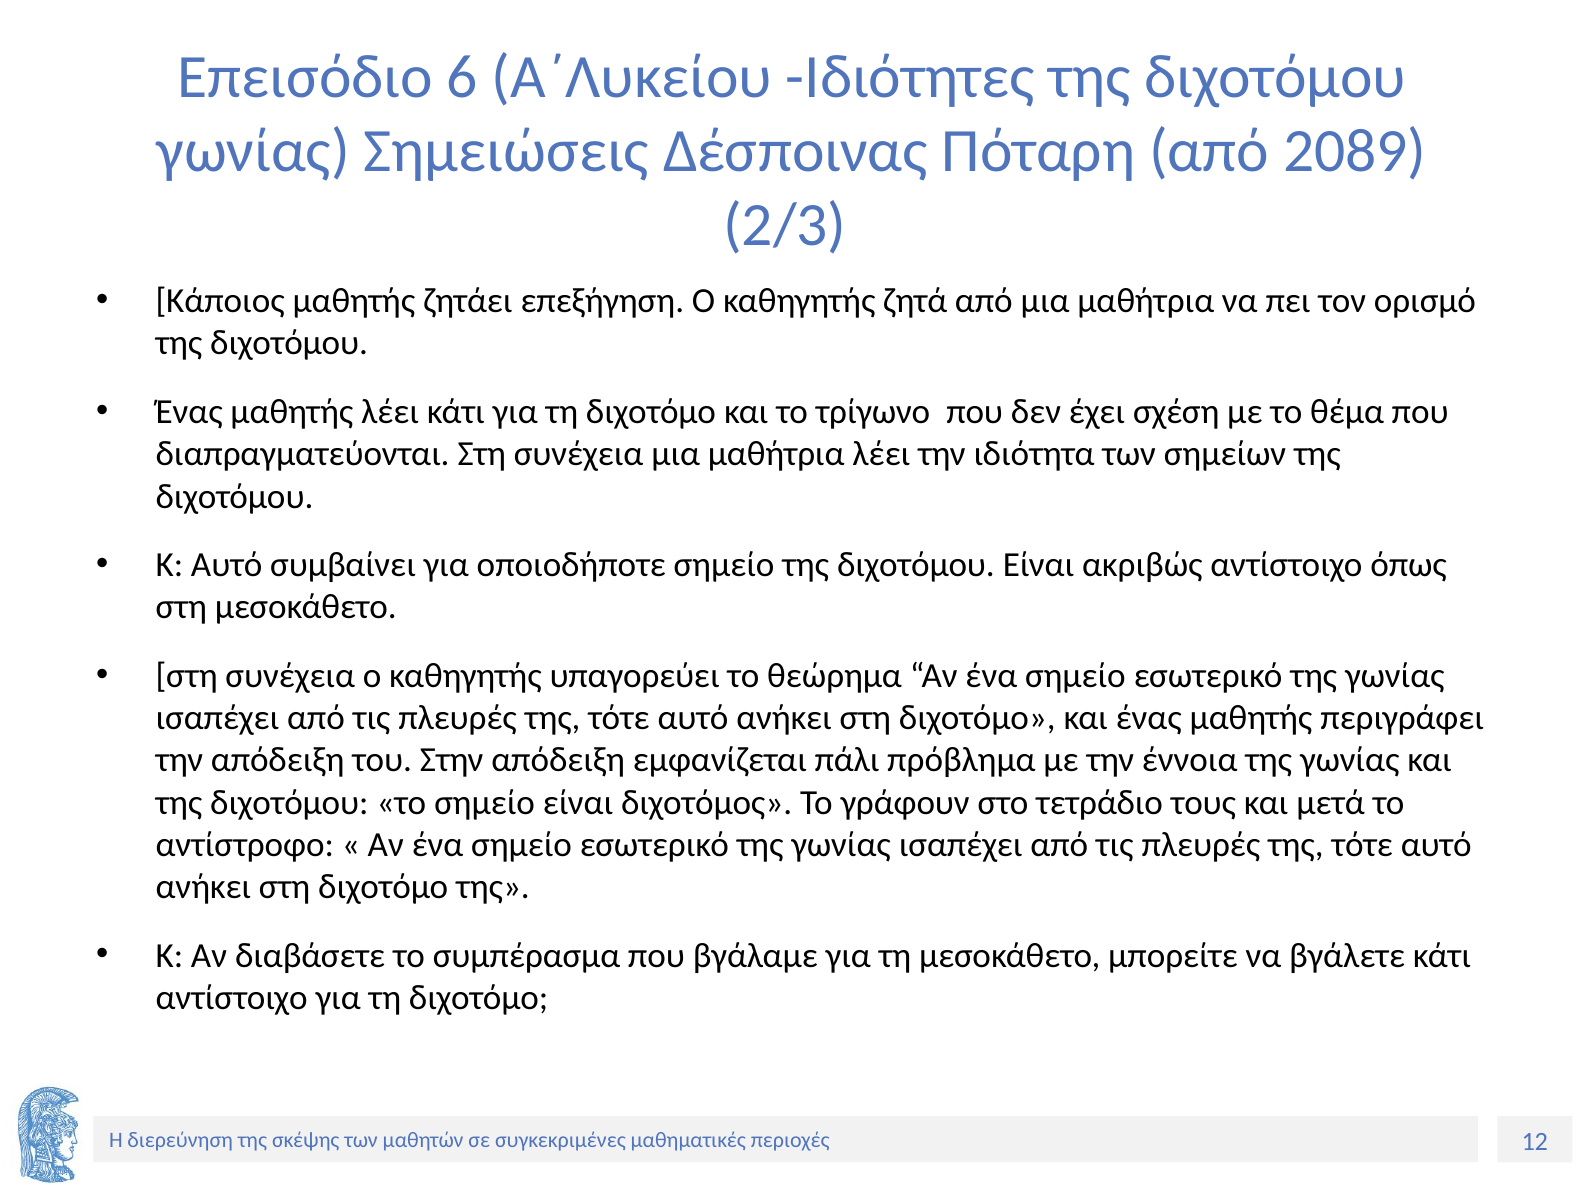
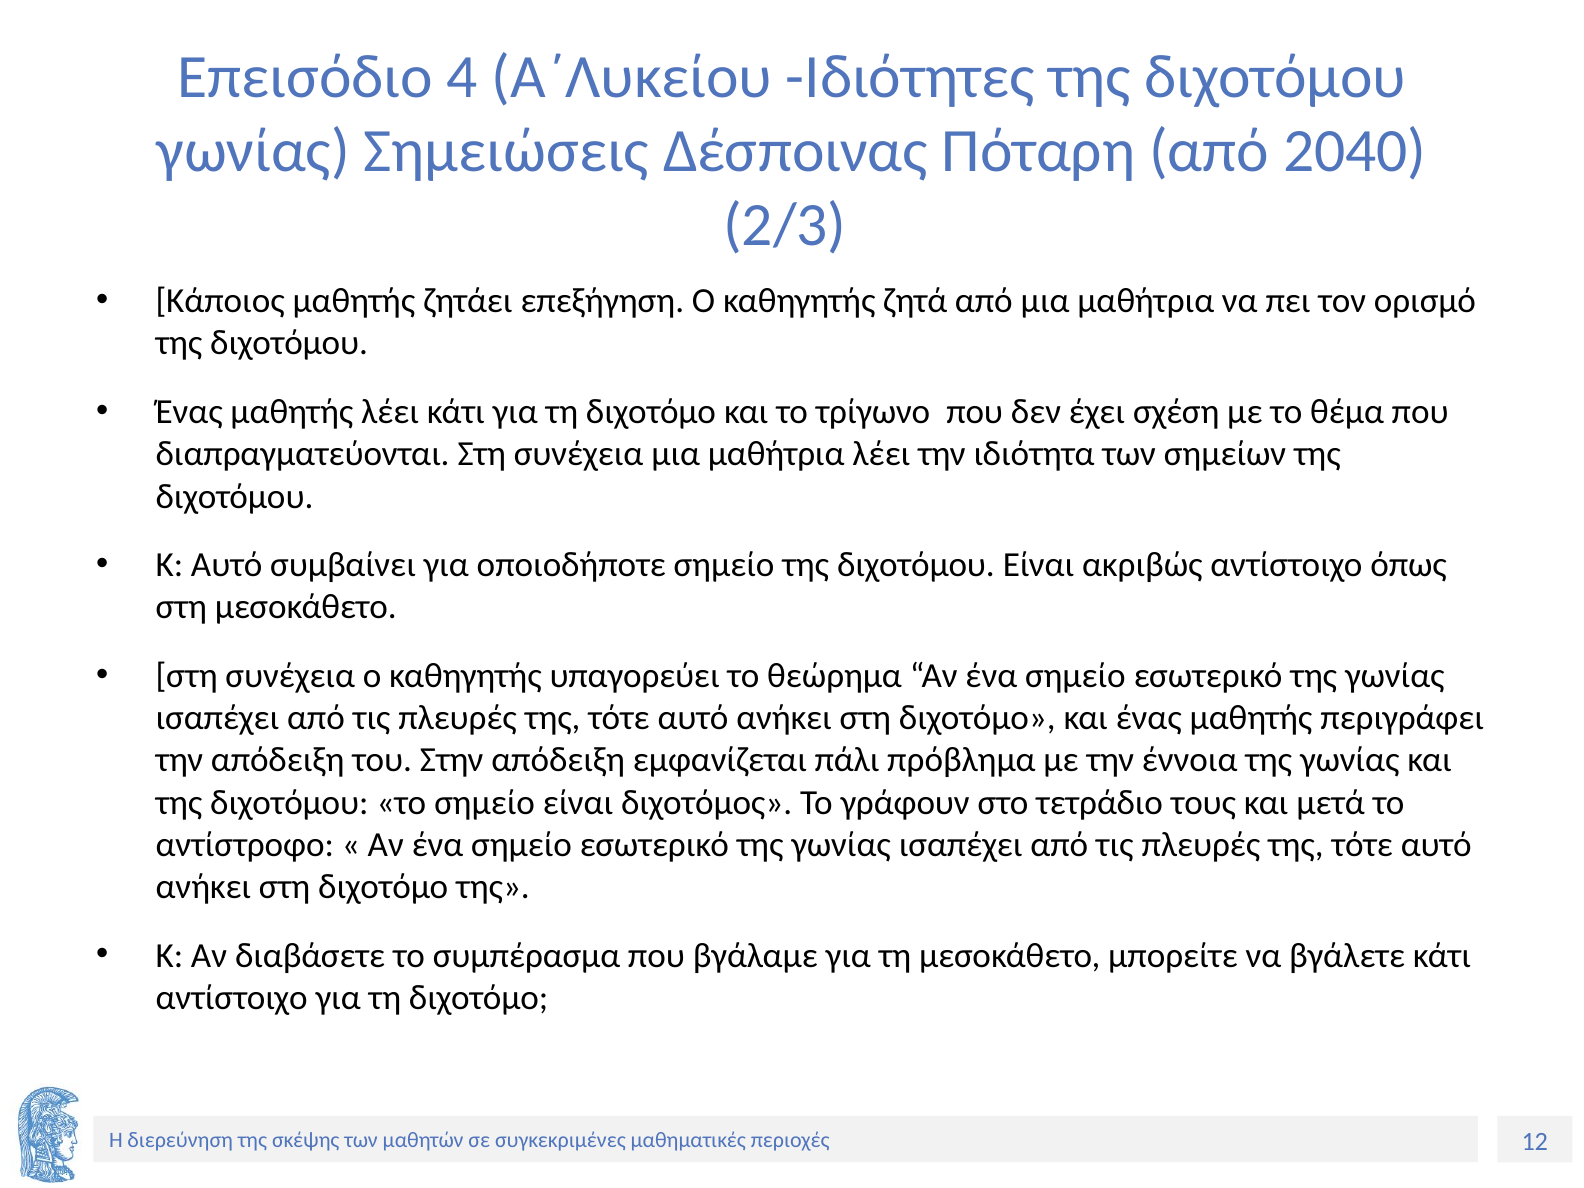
6: 6 -> 4 (462, 77)
2089: 2089 -> 2040 (1355, 151)
